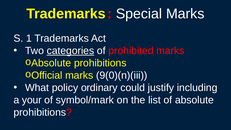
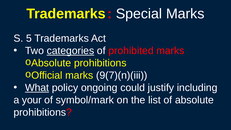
1: 1 -> 5 (29, 38)
9(0)(n)(iii: 9(0)(n)(iii -> 9(7)(n)(iii (122, 75)
What underline: none -> present (37, 88)
ordinary: ordinary -> ongoing (99, 88)
